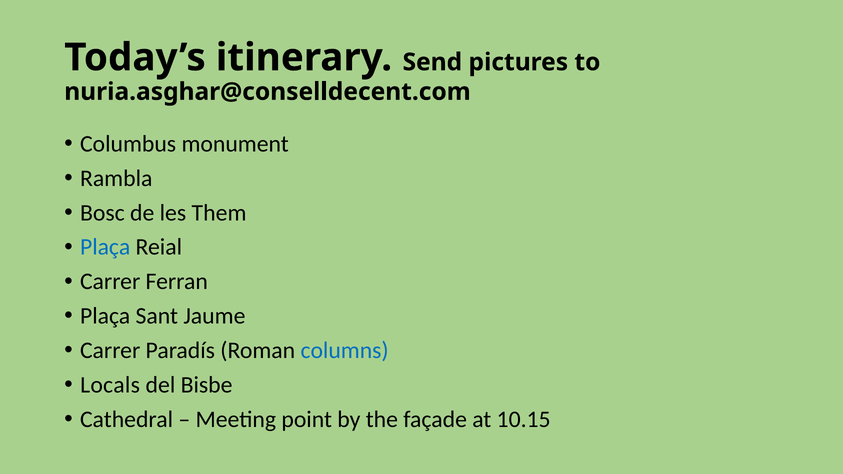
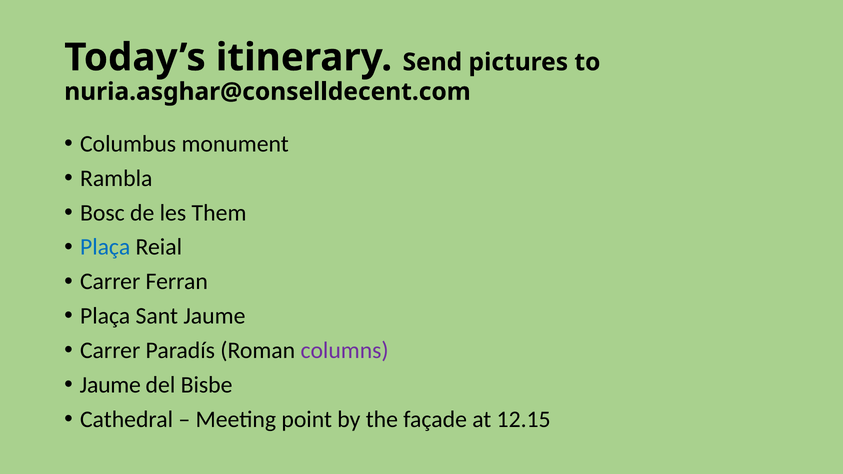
columns colour: blue -> purple (345, 351)
Locals: Locals -> Jaume (110, 385)
10.15: 10.15 -> 12.15 (524, 419)
